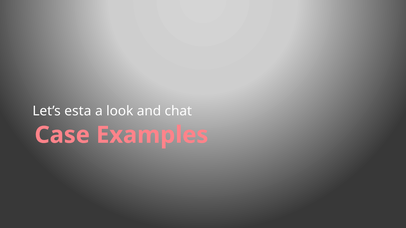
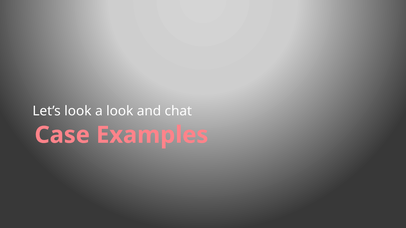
Let’s esta: esta -> look (78, 111)
